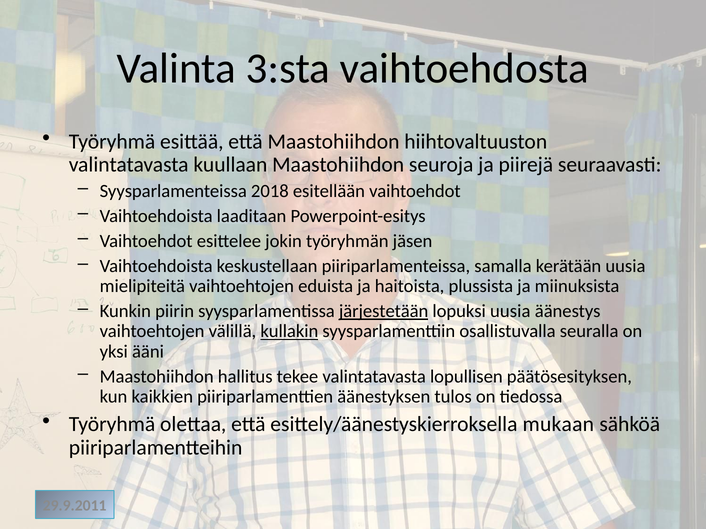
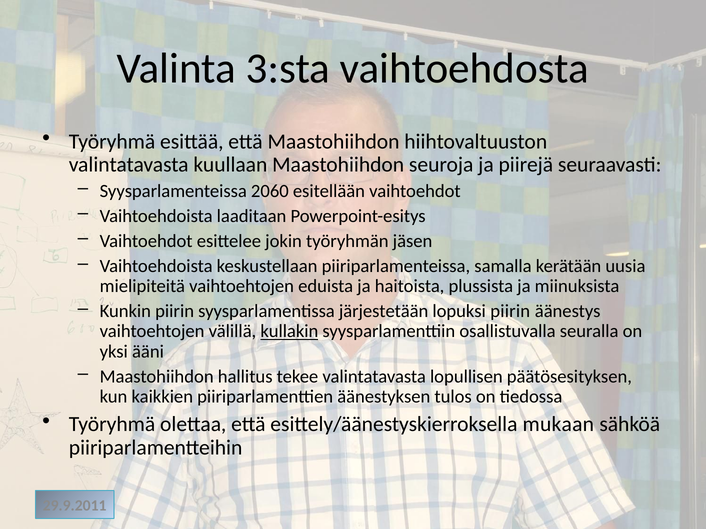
2018: 2018 -> 2060 (270, 191)
järjestetään underline: present -> none (384, 311)
lopuksi uusia: uusia -> piirin (510, 311)
